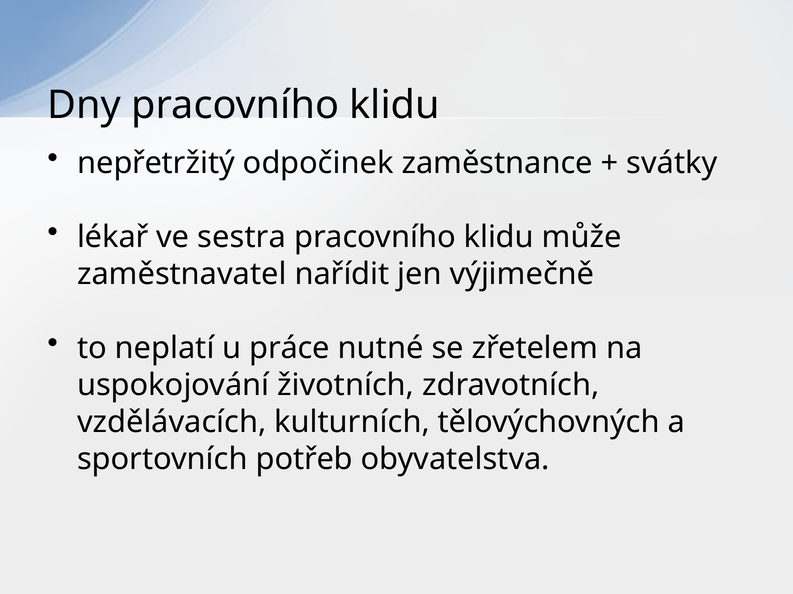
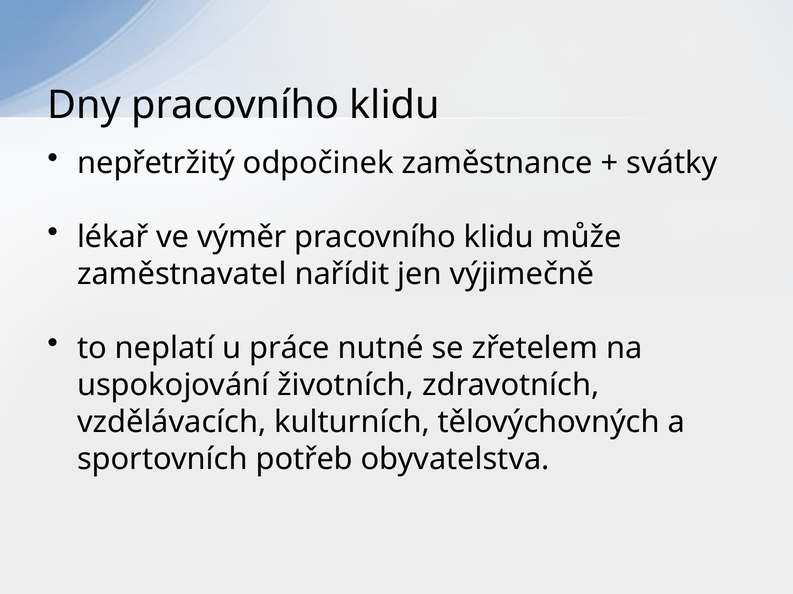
sestra: sestra -> výměr (242, 237)
